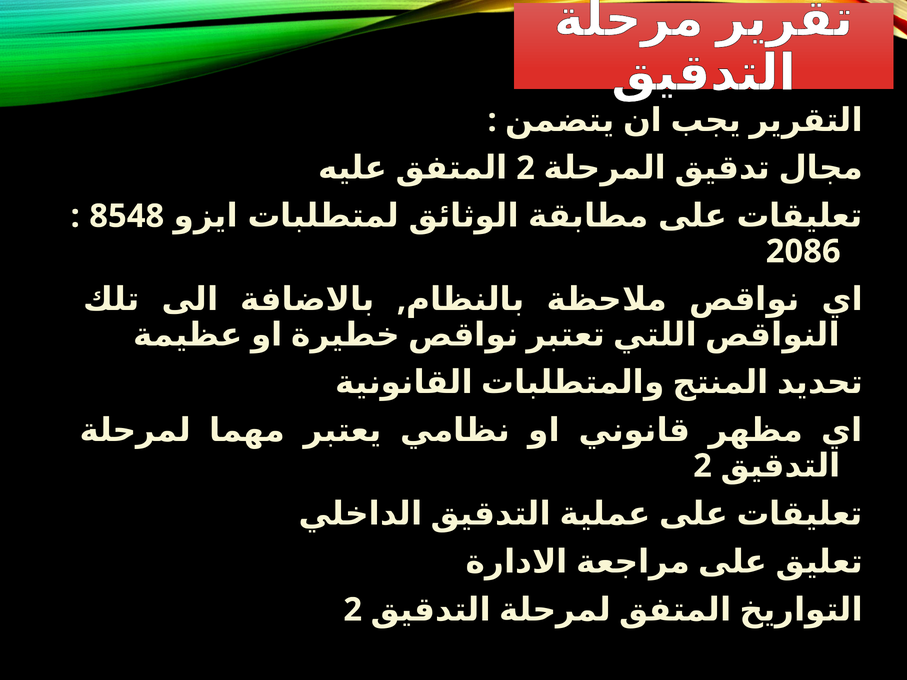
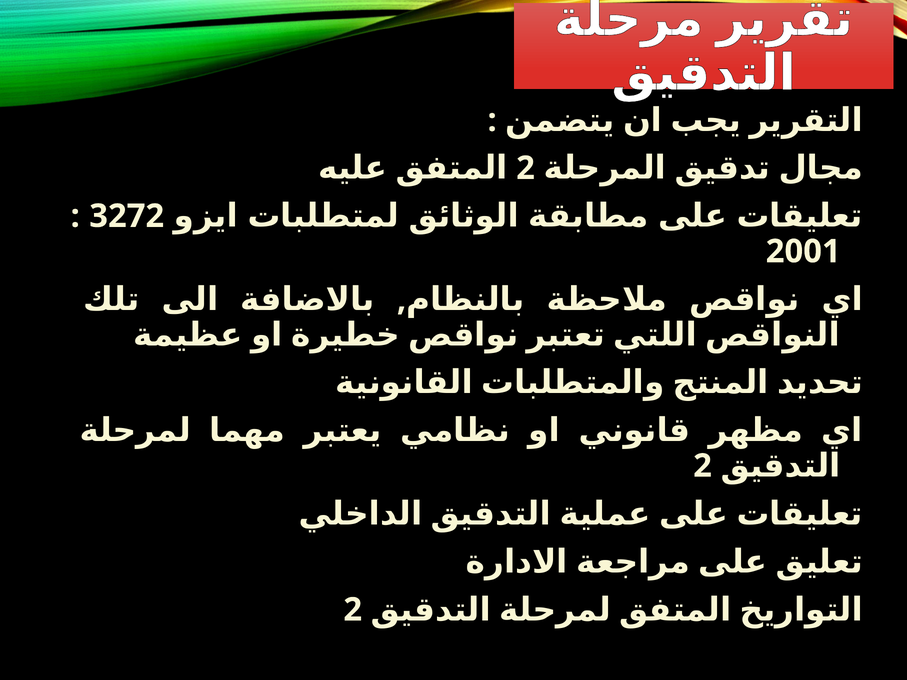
8548: 8548 -> 3272 (127, 216)
2086: 2086 -> 2001 (803, 252)
